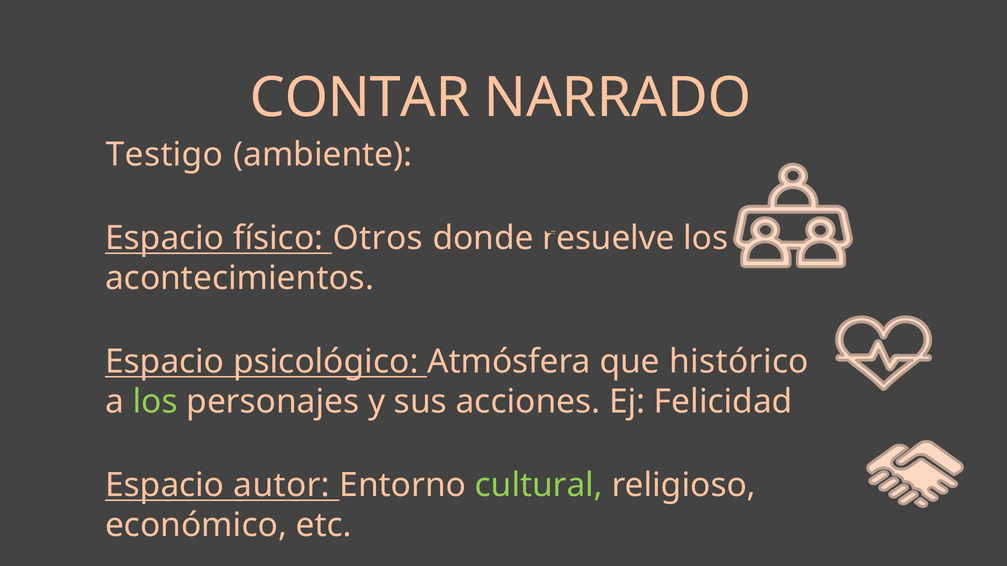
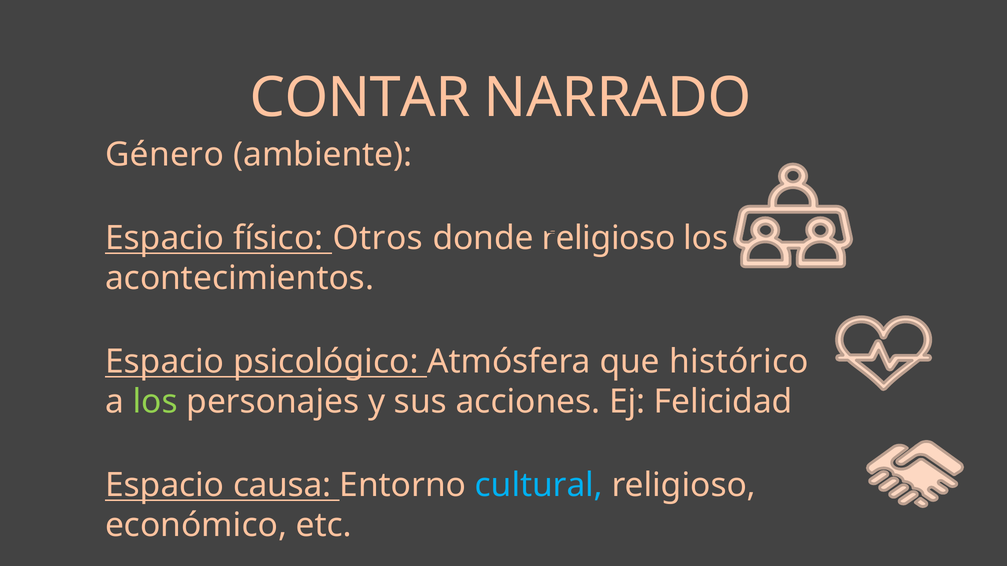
Testigo: Testigo -> Género (165, 155)
donde resuelve: resuelve -> religioso (609, 238)
autor: autor -> causa (282, 486)
cultural colour: light green -> light blue (539, 486)
